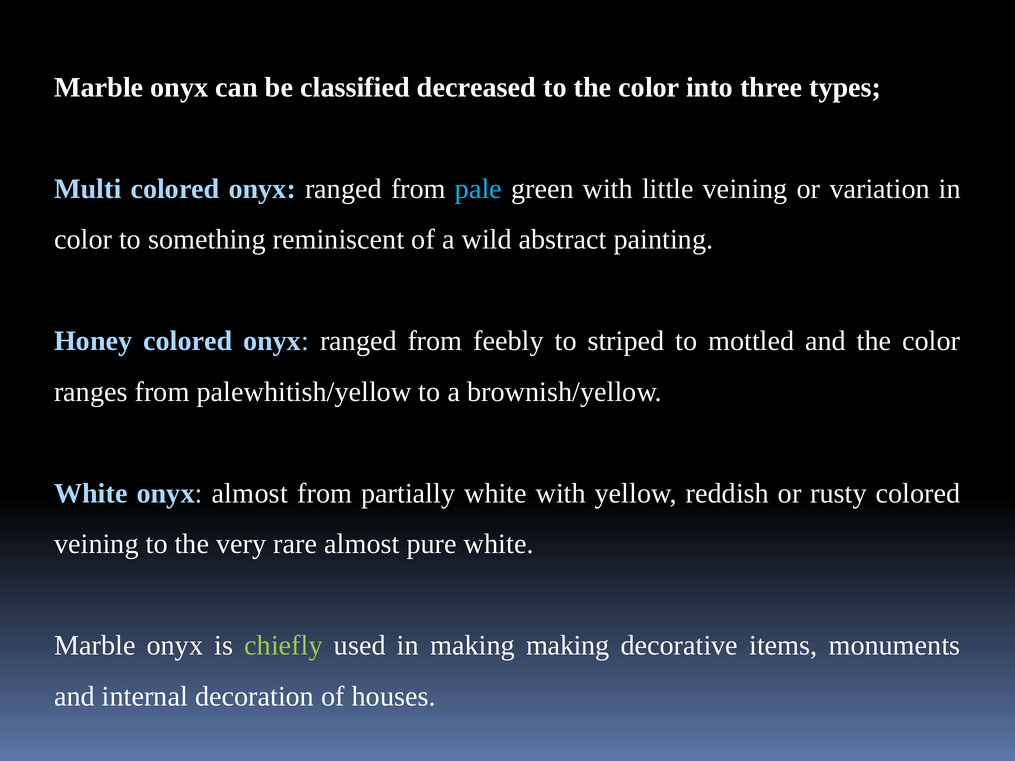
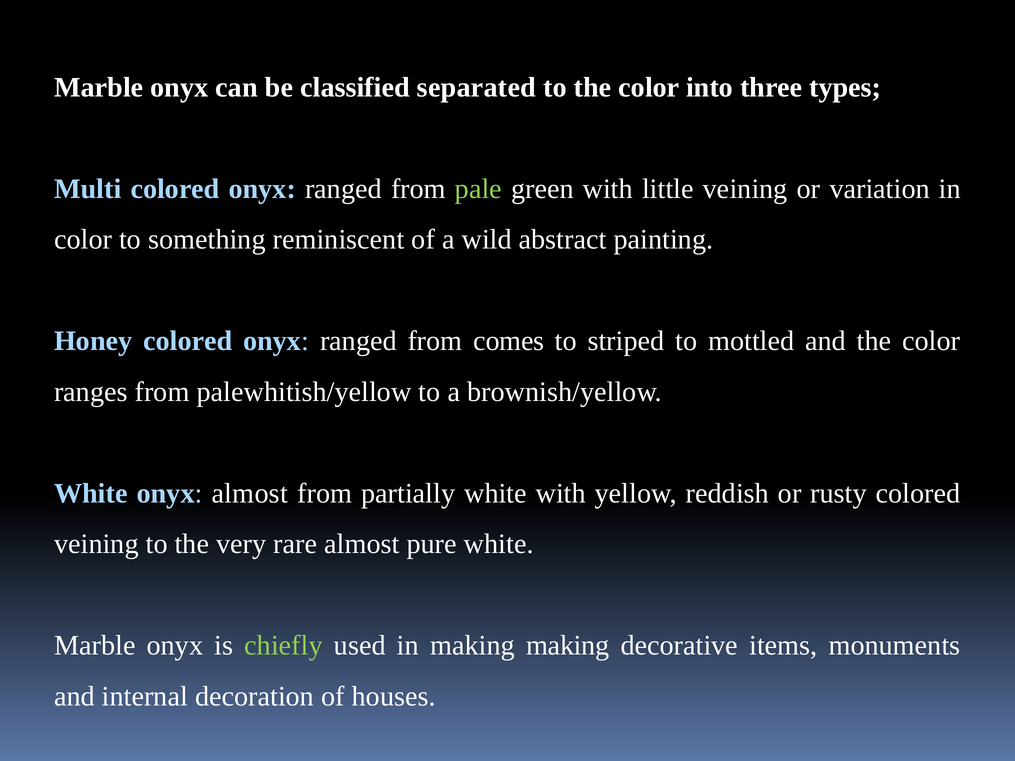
decreased: decreased -> separated (476, 88)
pale colour: light blue -> light green (478, 189)
feebly: feebly -> comes (509, 341)
